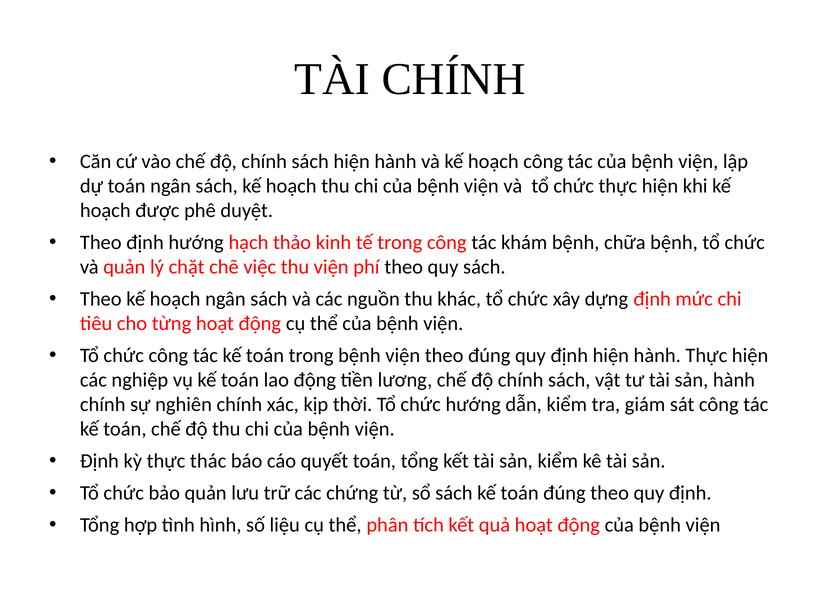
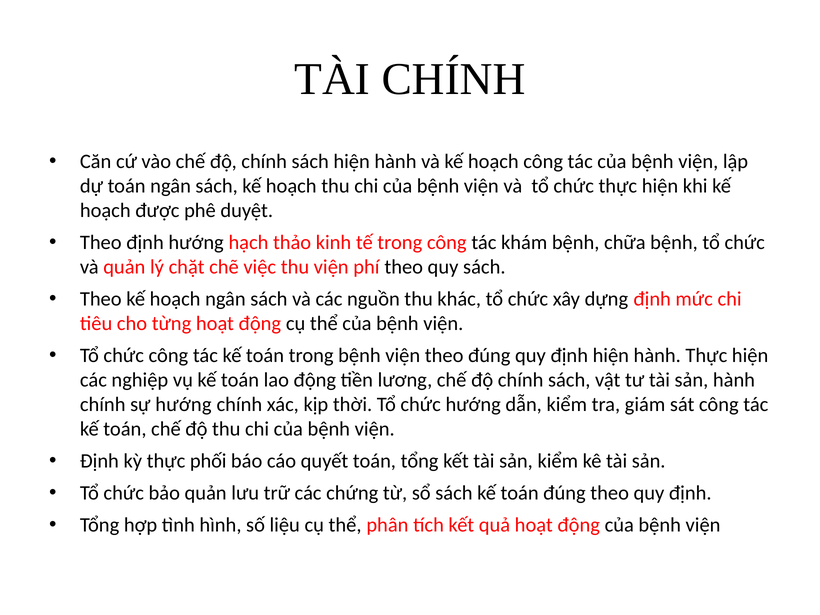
sự nghiên: nghiên -> hướng (183, 405)
thác: thác -> phối (208, 461)
